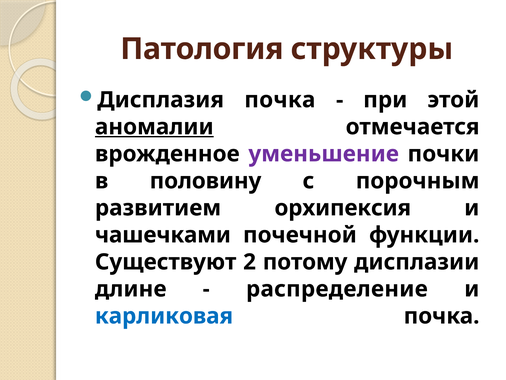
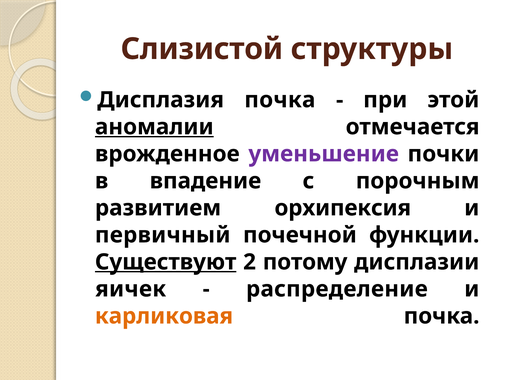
Патология: Патология -> Слизистой (202, 49)
половину: половину -> впадение (205, 181)
чашечками: чашечками -> первичный (163, 235)
Существуют underline: none -> present (166, 262)
длине: длине -> яичек (131, 289)
карликовая colour: blue -> orange (164, 316)
